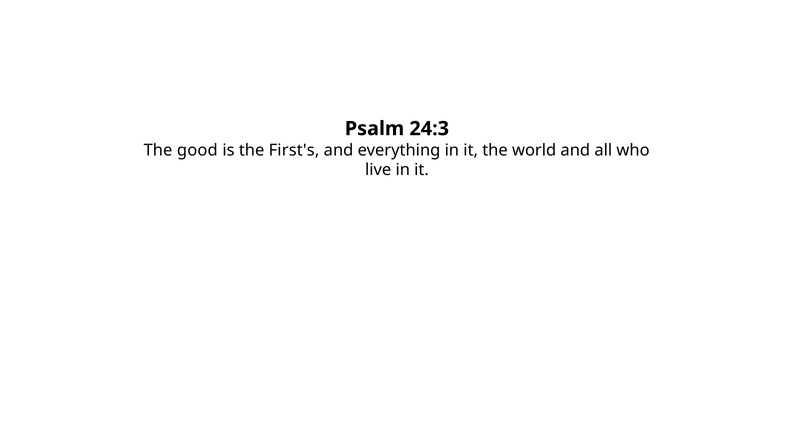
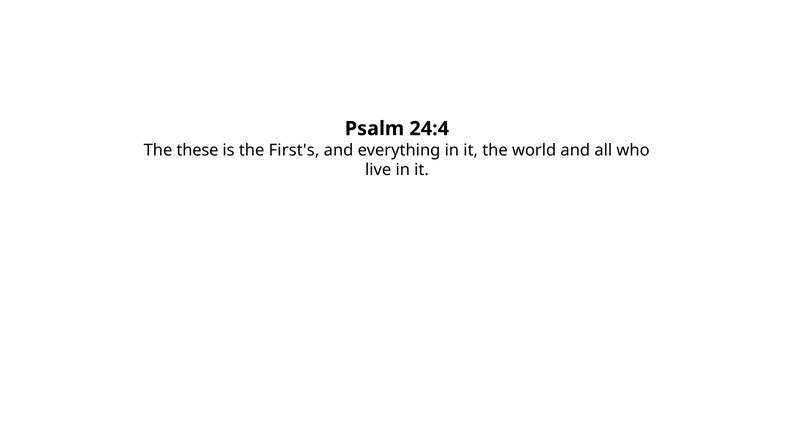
24:3: 24:3 -> 24:4 (429, 129)
good: good -> these (197, 150)
